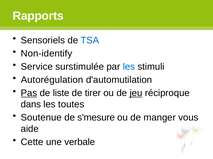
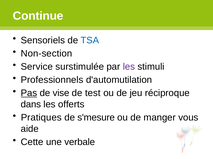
Rapports: Rapports -> Continue (38, 16)
Non-identify: Non-identify -> Non-section (46, 54)
les colour: blue -> purple (129, 67)
Autorégulation: Autorégulation -> Professionnels (52, 80)
liste: liste -> vise (61, 93)
tirer: tirer -> test (93, 93)
jeu underline: present -> none (136, 93)
toutes: toutes -> offerts (71, 105)
Soutenue: Soutenue -> Pratiques (41, 118)
